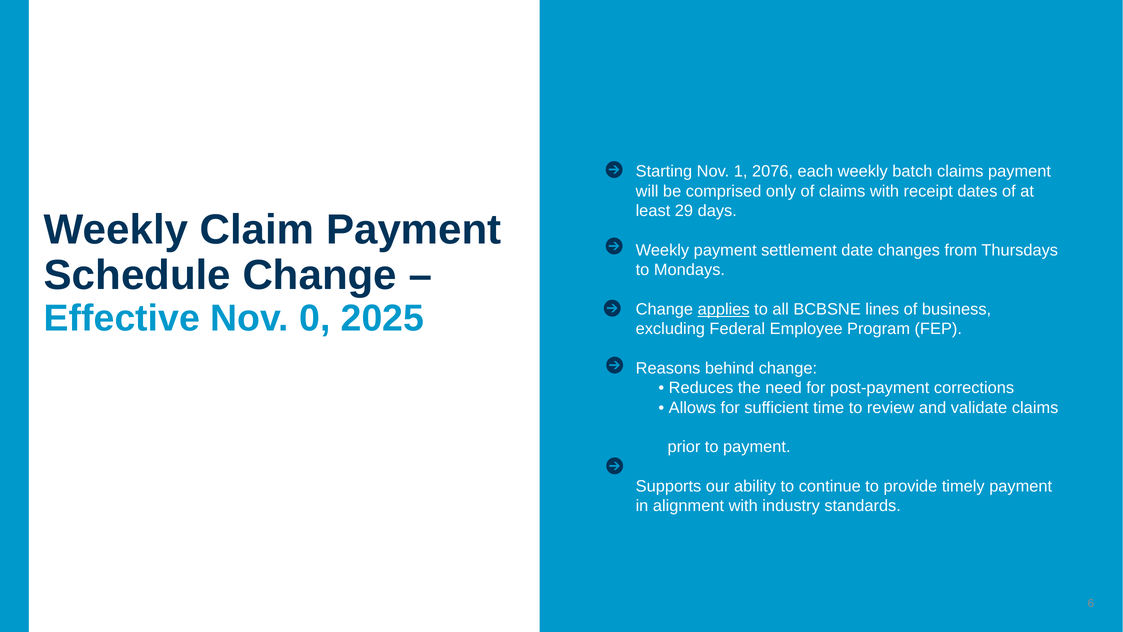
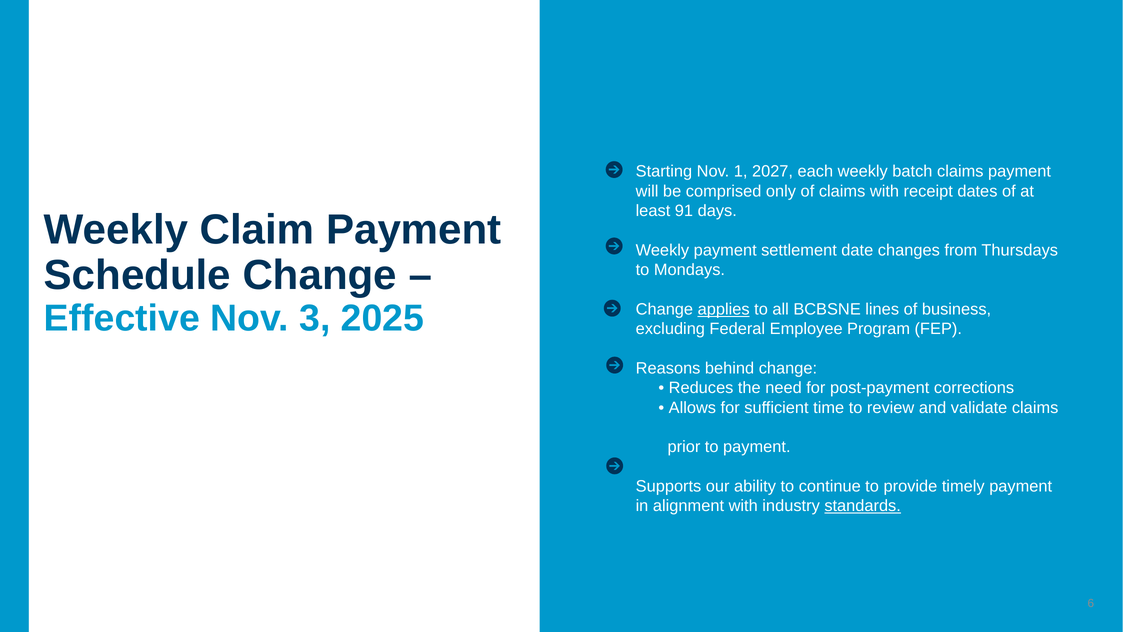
2076: 2076 -> 2027 (773, 171)
29: 29 -> 91 (684, 211)
0: 0 -> 3 (315, 318)
standards underline: none -> present (863, 506)
